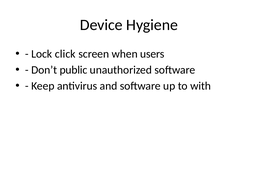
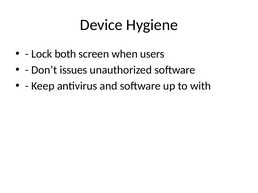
click: click -> both (65, 54)
public: public -> issues (73, 70)
